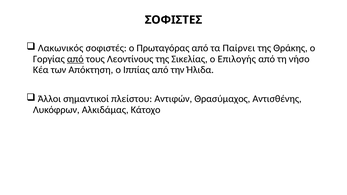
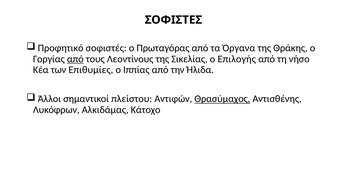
Λακωνικός: Λακωνικός -> Προφητικό (61, 48)
Παίρνει: Παίρνει -> Όργανα (239, 48)
Απόκτηση: Απόκτηση -> Επιθυμίες (91, 70)
Θρασύμαχος underline: none -> present (222, 99)
